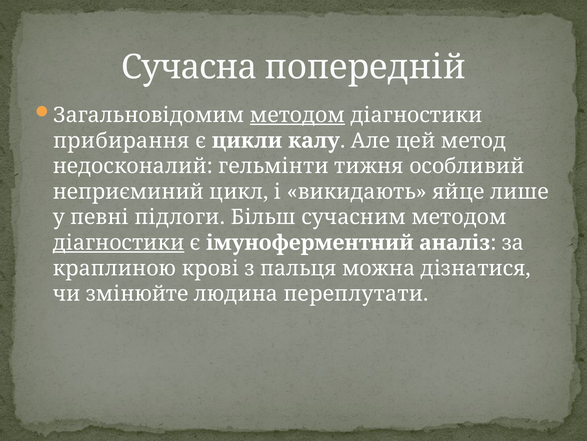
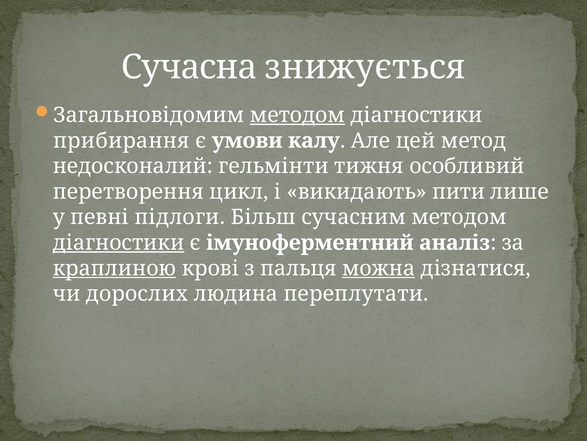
попередній: попередній -> знижується (365, 67)
цикли: цикли -> умови (247, 140)
неприєминий: неприєминий -> перетворення (128, 191)
яйце: яйце -> пити (459, 191)
краплиною underline: none -> present (114, 268)
можна underline: none -> present (379, 268)
змінюйте: змінюйте -> дорослих (137, 293)
